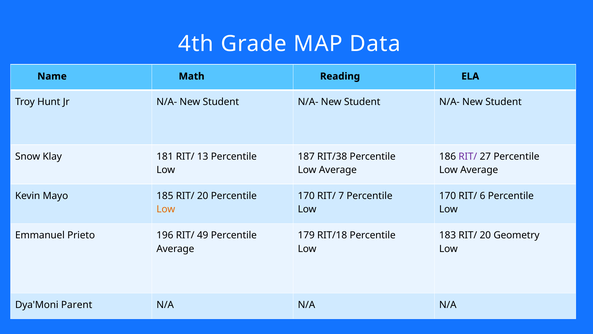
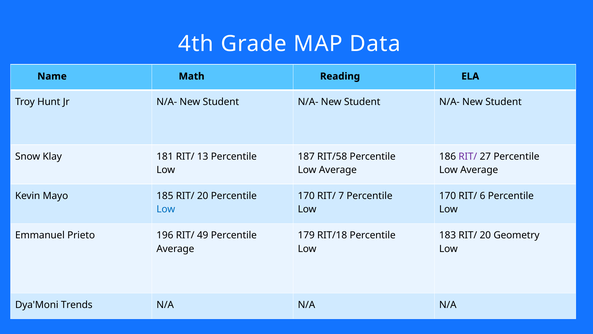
RIT/38: RIT/38 -> RIT/58 (332, 156)
Low colour: orange -> blue (166, 209)
Parent: Parent -> Trends (77, 305)
